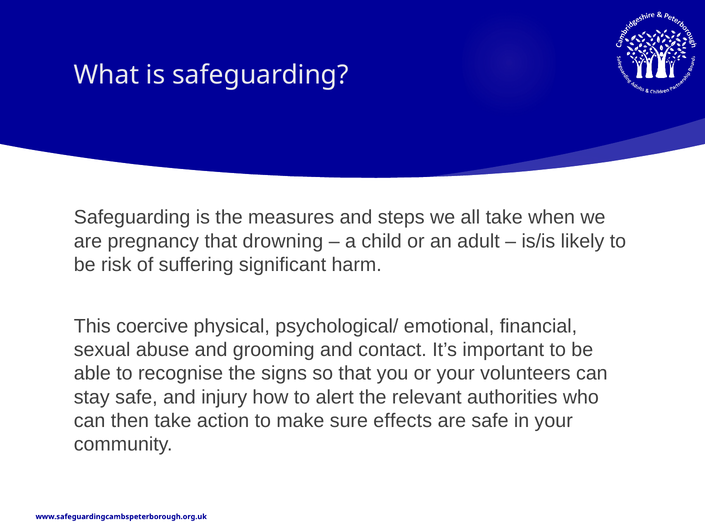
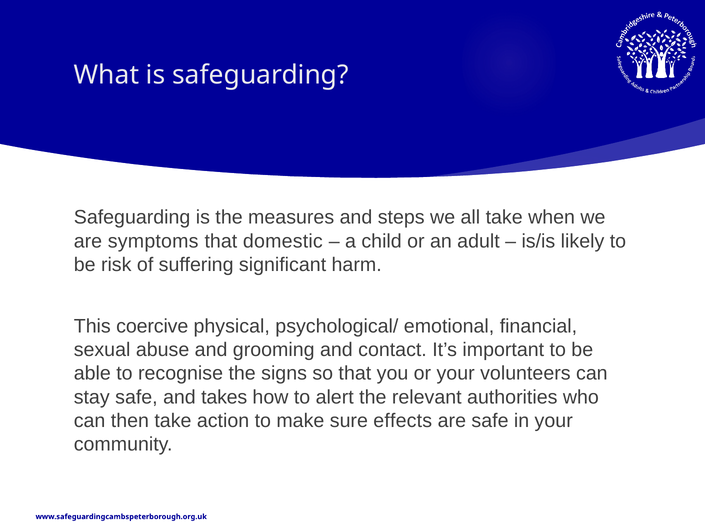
pregnancy: pregnancy -> symptoms (153, 241)
drowning: drowning -> domestic (283, 241)
injury: injury -> takes (224, 397)
